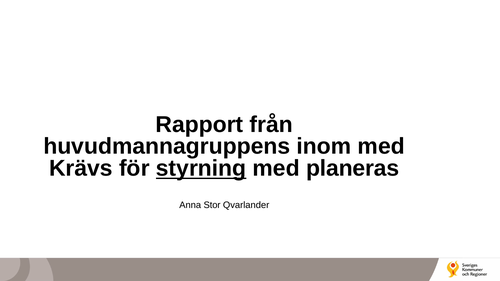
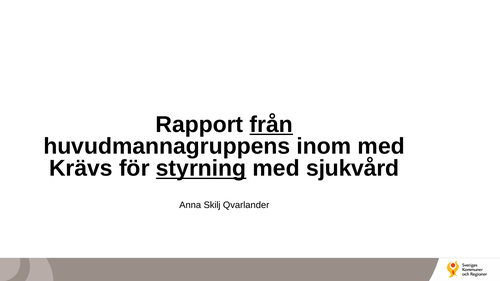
från underline: none -> present (271, 125)
planeras: planeras -> sjukvård (353, 169)
Stor: Stor -> Skilj (212, 205)
